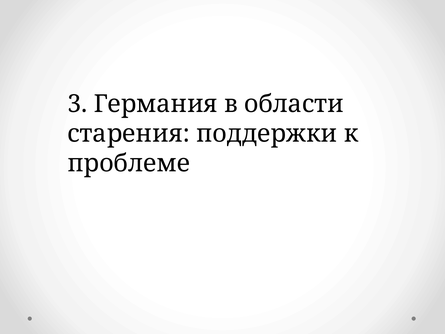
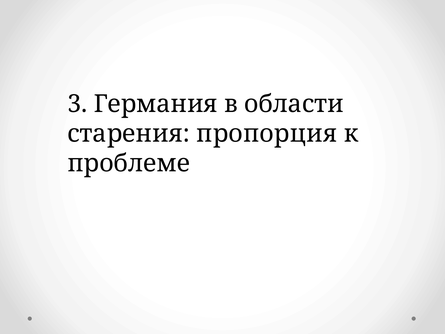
поддержки: поддержки -> пропорция (267, 134)
